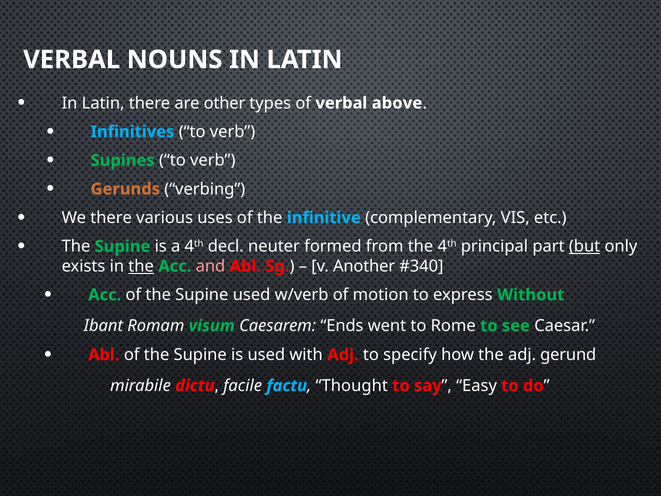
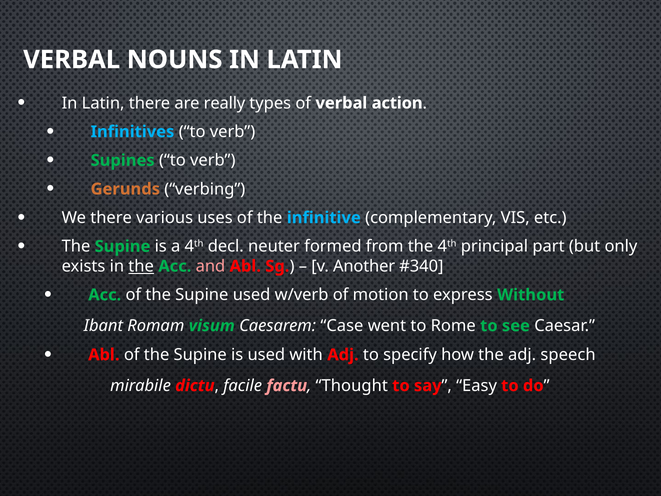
other: other -> really (225, 103)
above: above -> action (397, 103)
but underline: present -> none (585, 246)
Ends: Ends -> Case (342, 326)
gerund: gerund -> speech (568, 355)
factu colour: light blue -> pink (287, 385)
